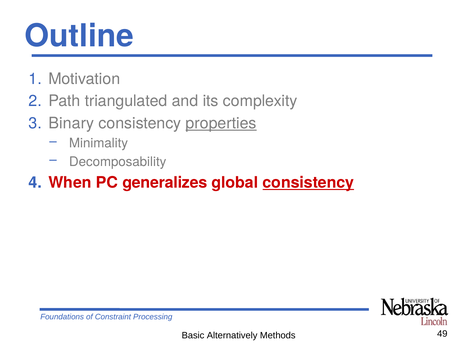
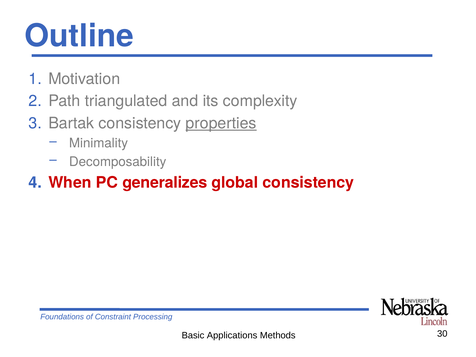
Binary: Binary -> Bartak (71, 123)
consistency underline: present -> none (308, 183)
Alternatively: Alternatively -> Applications (232, 335)
49: 49 -> 30 (442, 334)
